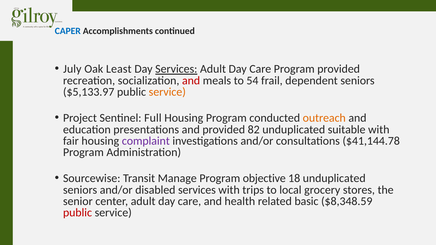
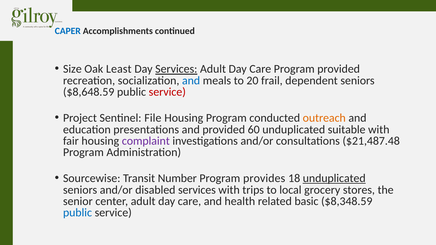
July: July -> Size (72, 69)
and colour: red -> blue (191, 81)
54: 54 -> 20 (252, 81)
$5,133.97: $5,133.97 -> $8,648.59 (89, 92)
service colour: orange -> red (167, 92)
Full: Full -> File (153, 118)
82: 82 -> 60 (254, 130)
$41,144.78: $41,144.78 -> $21,487.48 (371, 141)
Manage: Manage -> Number (177, 179)
objective: objective -> provides (264, 179)
unduplicated underline: none -> present (334, 179)
public colour: red -> blue (77, 213)
